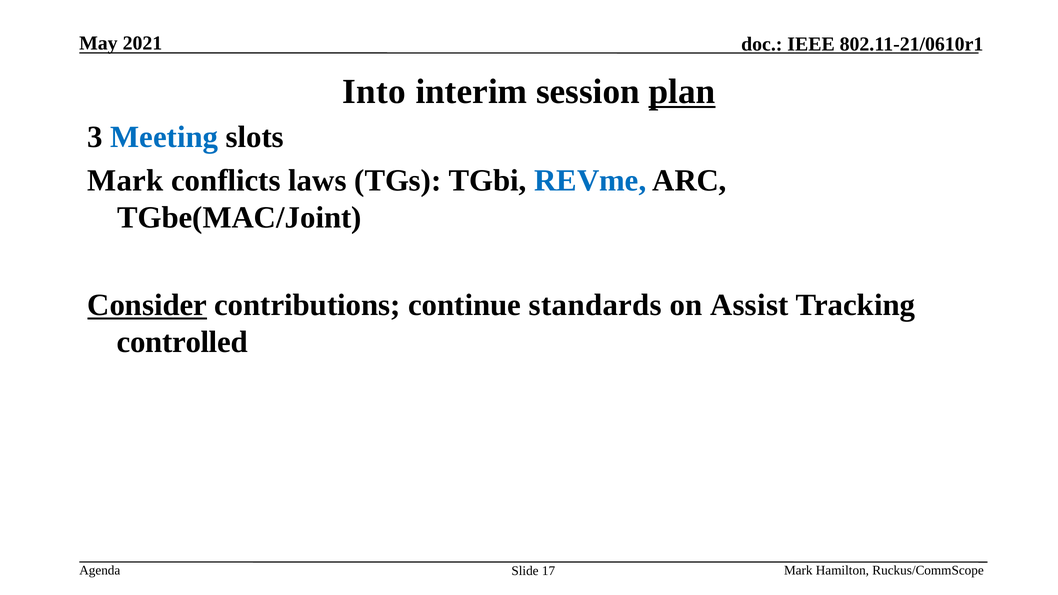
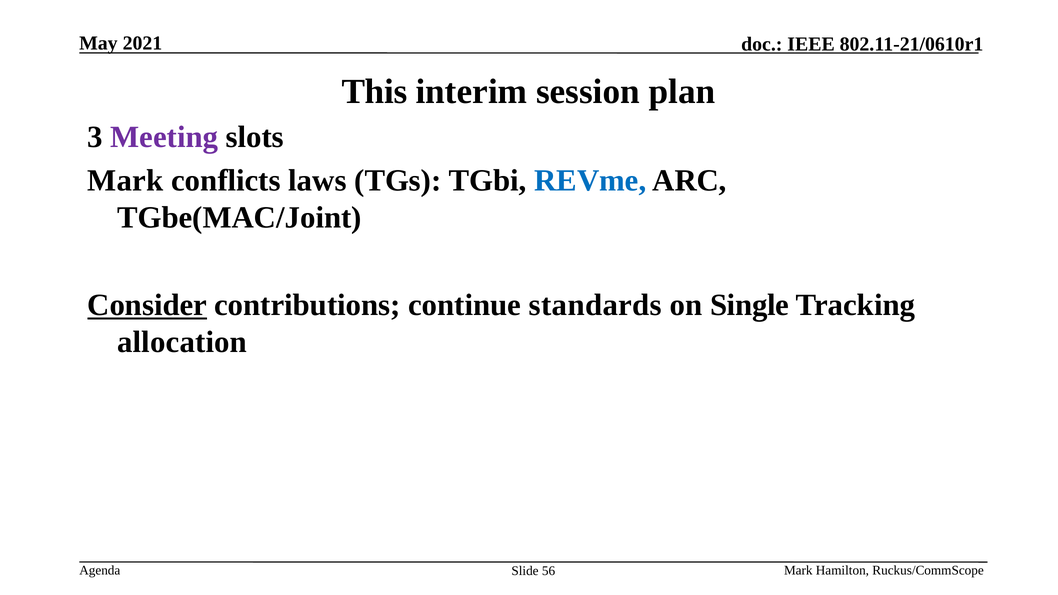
Into: Into -> This (375, 92)
plan underline: present -> none (682, 92)
Meeting colour: blue -> purple (164, 137)
Assist: Assist -> Single (750, 305)
controlled: controlled -> allocation (182, 342)
17: 17 -> 56 (549, 571)
